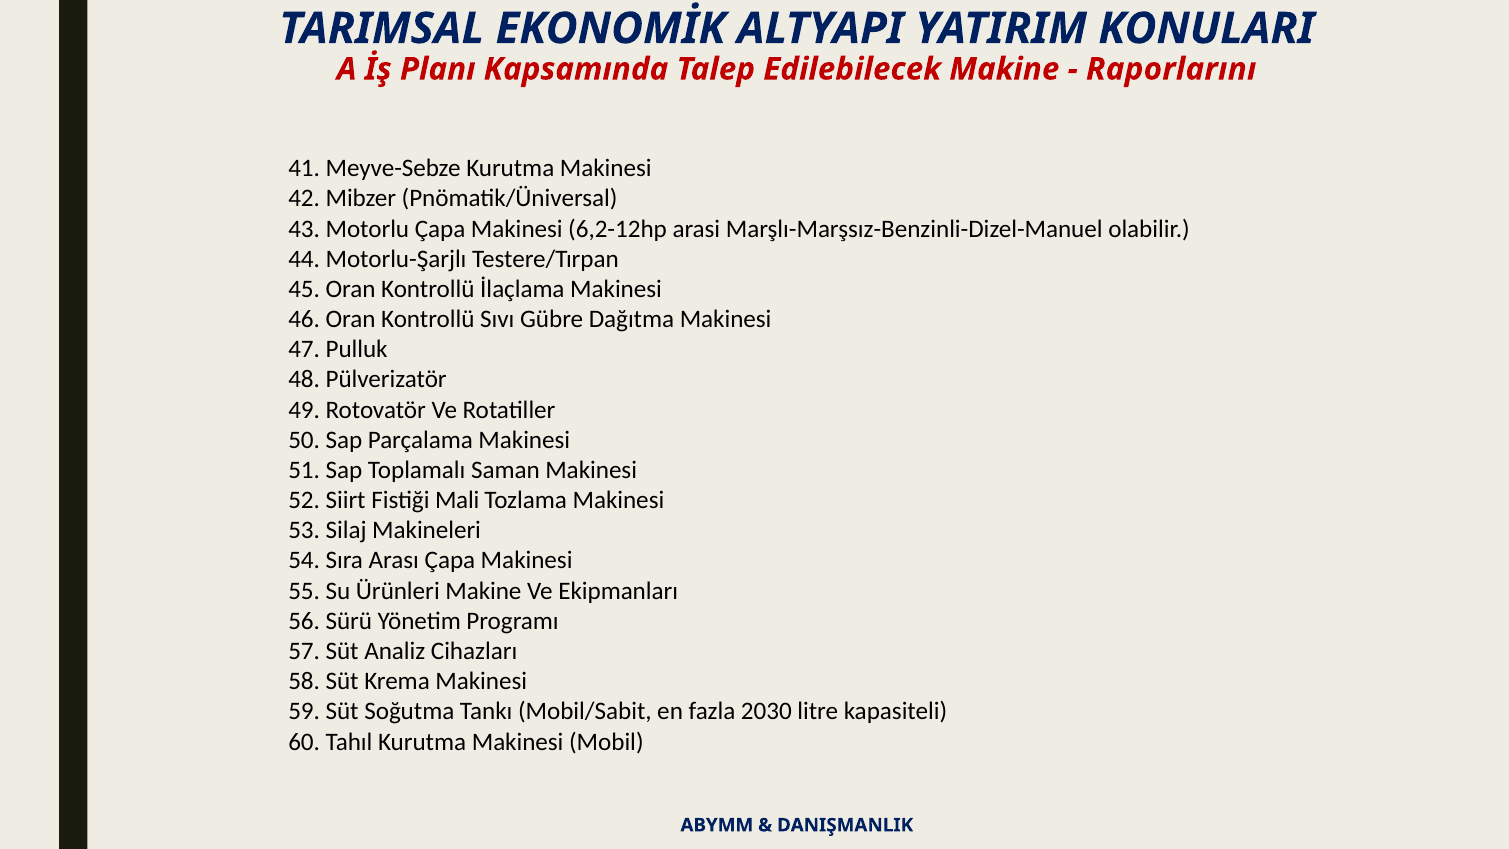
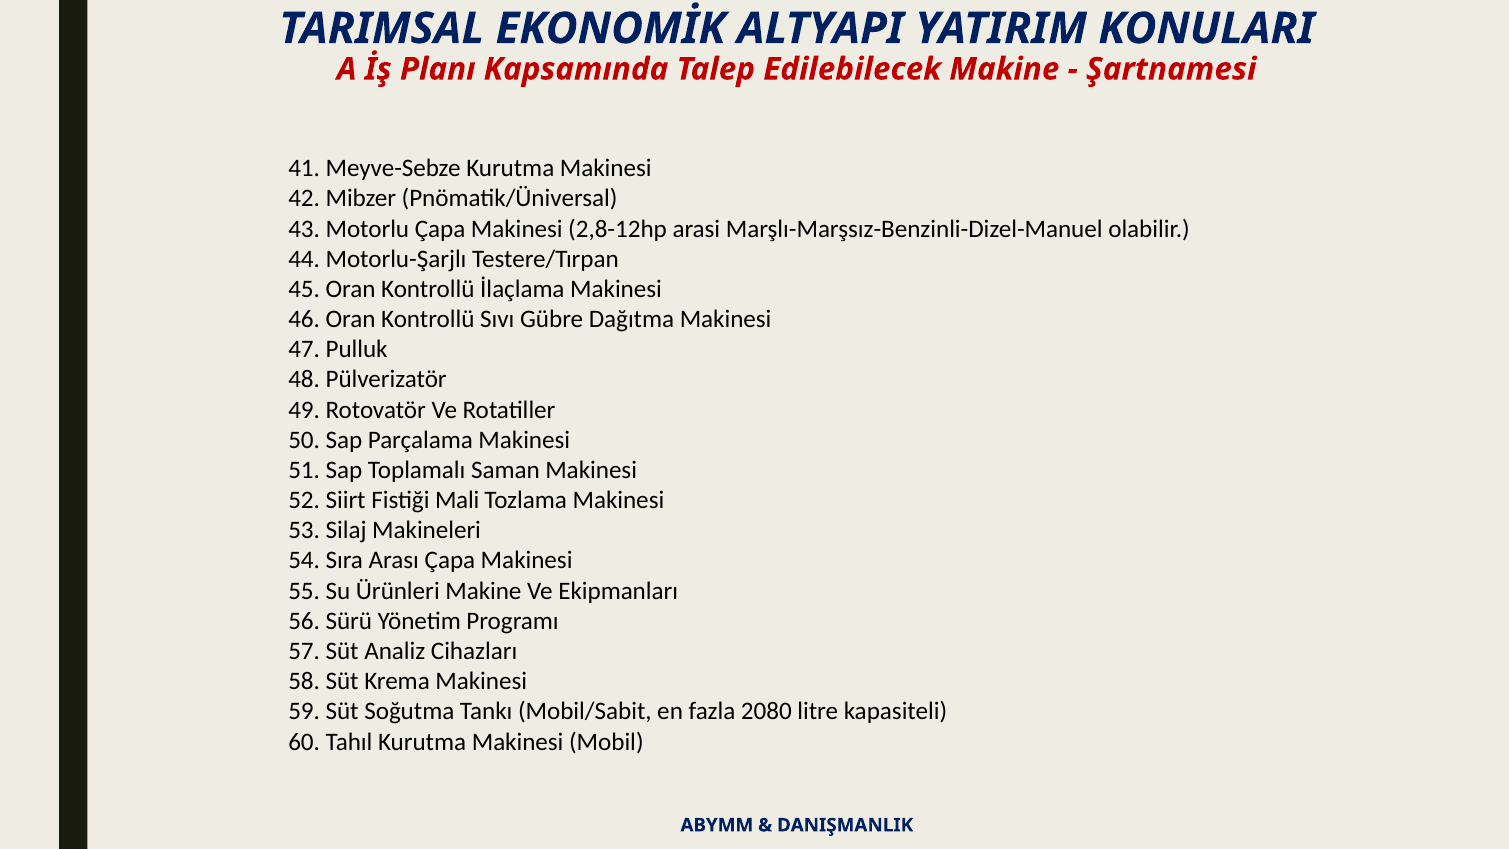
Raporlarını: Raporlarını -> Şartnamesi (1171, 69)
6,2-12hp: 6,2-12hp -> 2,8-12hp (618, 229)
2030: 2030 -> 2080 (766, 711)
